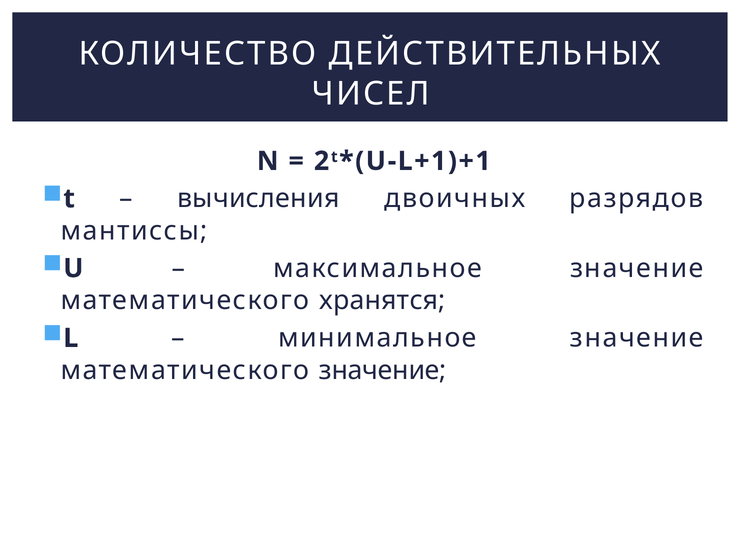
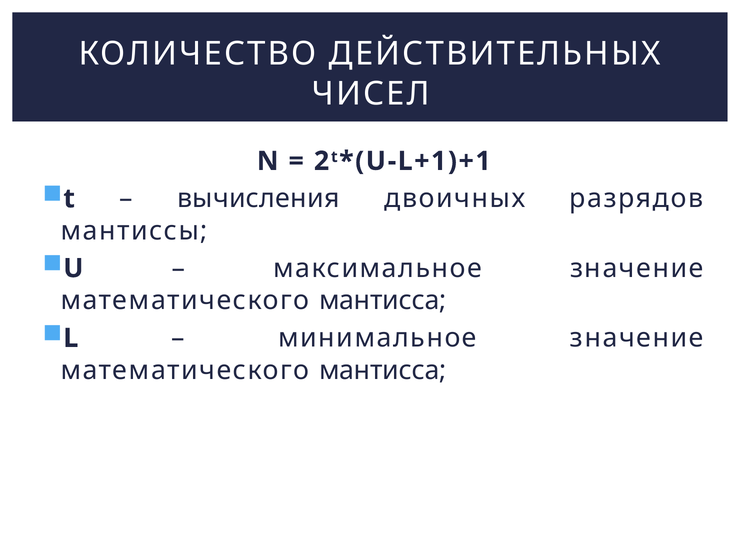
хранятся: хранятся -> мантисса (383, 301)
значение: значение -> мантисса (383, 371)
